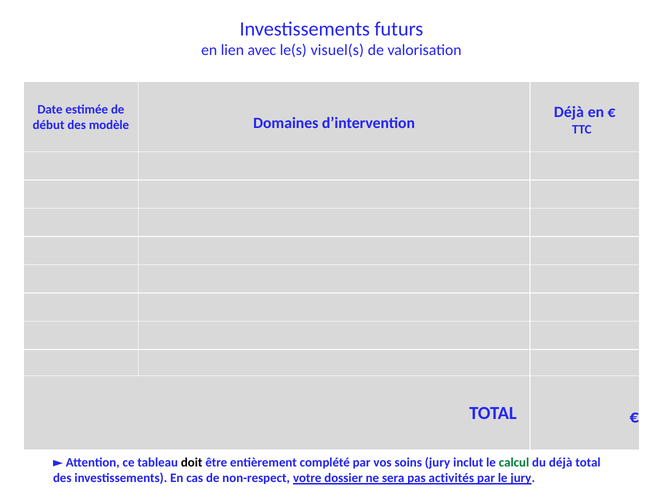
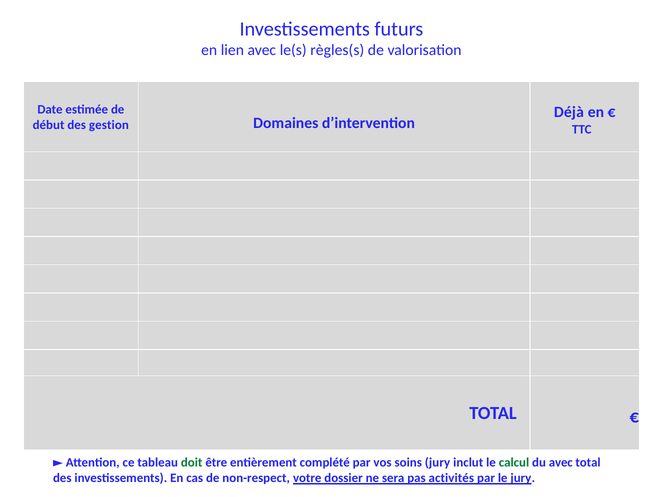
visuel(s: visuel(s -> règles(s (337, 50)
modèle: modèle -> gestion (109, 125)
doit colour: black -> green (192, 463)
du déjà: déjà -> avec (561, 463)
